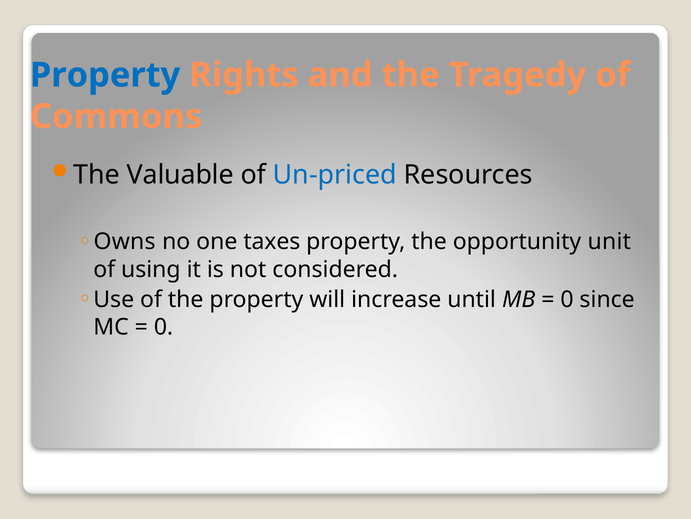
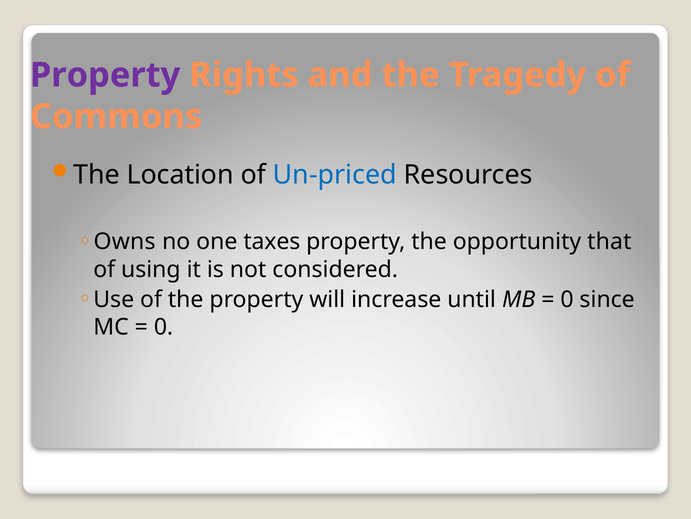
Property colour: blue -> purple (105, 75)
Valuable: Valuable -> Location (180, 175)
unit: unit -> that (609, 241)
